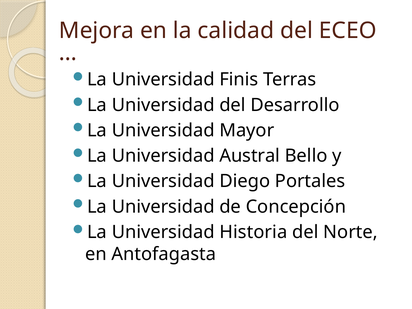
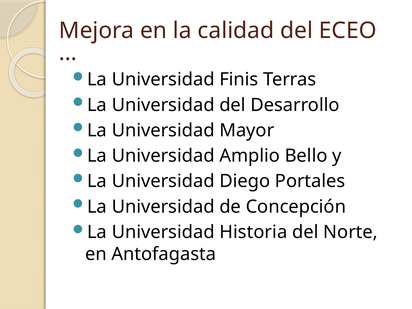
Austral: Austral -> Amplio (250, 156)
